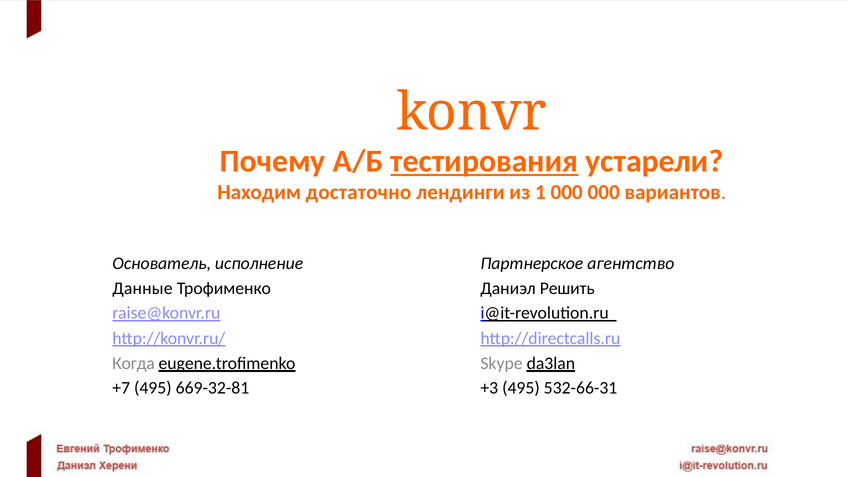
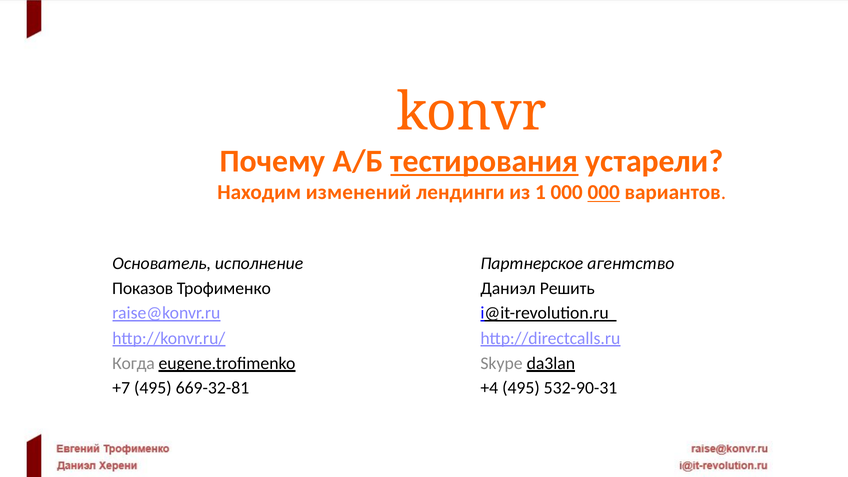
достаточно: достаточно -> изменений (359, 192)
000 underline: none -> present (604, 192)
Данные: Данные -> Показов (143, 288)
+3: +3 -> +4 (489, 388)
532-66-31: 532-66-31 -> 532-90-31 (581, 388)
